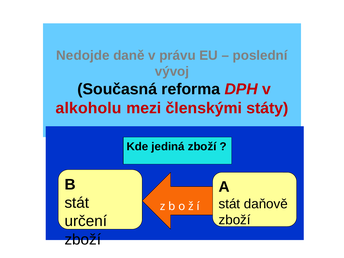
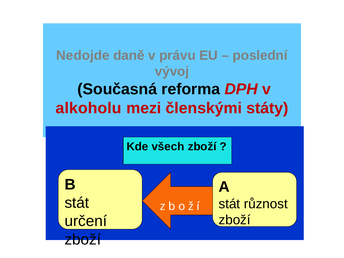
jediná: jediná -> všech (168, 147)
daňově: daňově -> různost (266, 204)
